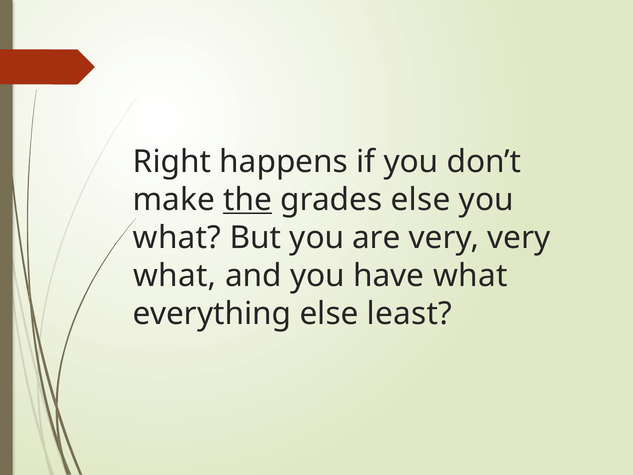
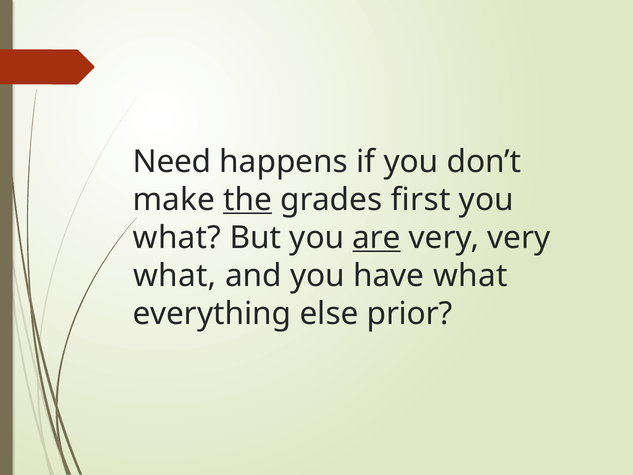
Right: Right -> Need (172, 162)
grades else: else -> first (421, 199)
are underline: none -> present (377, 237)
least: least -> prior (410, 313)
